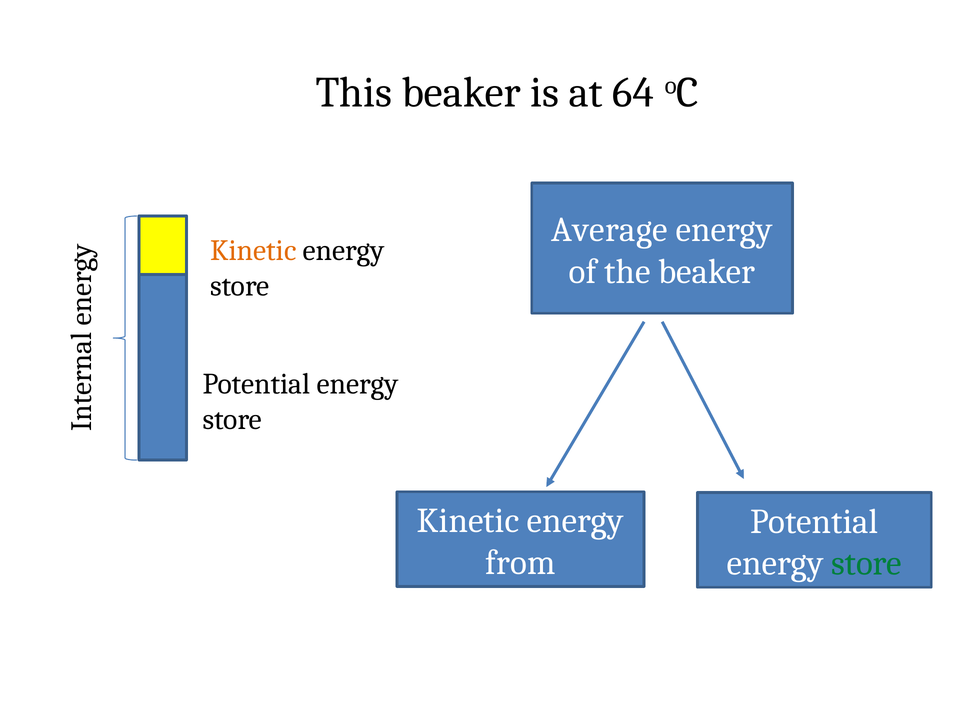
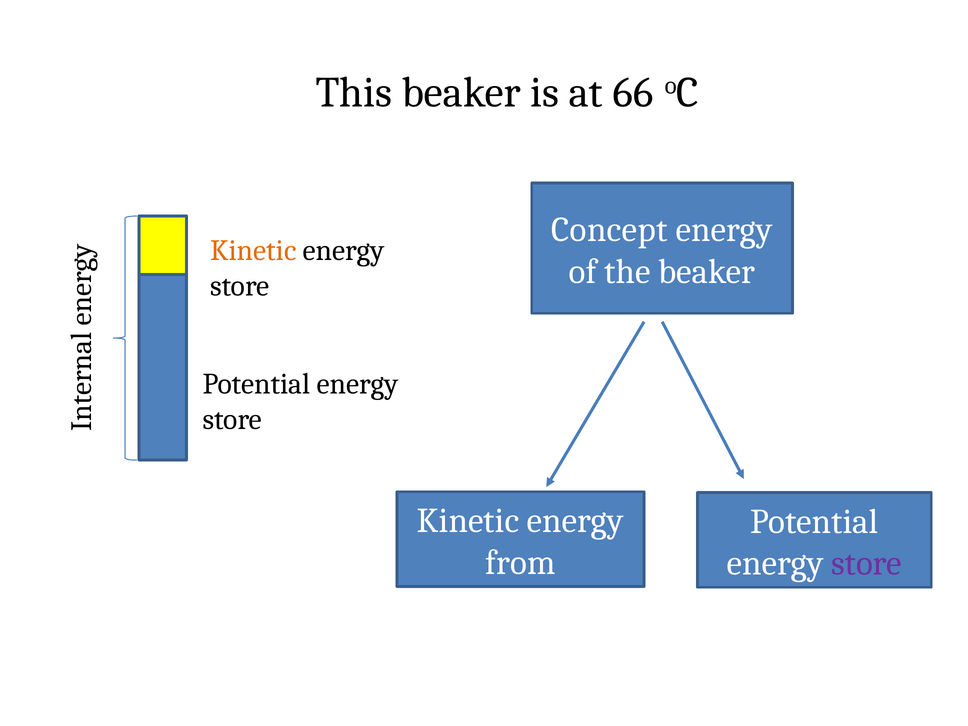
64: 64 -> 66 (633, 93)
Average: Average -> Concept (610, 230)
store colour: green -> purple (867, 563)
